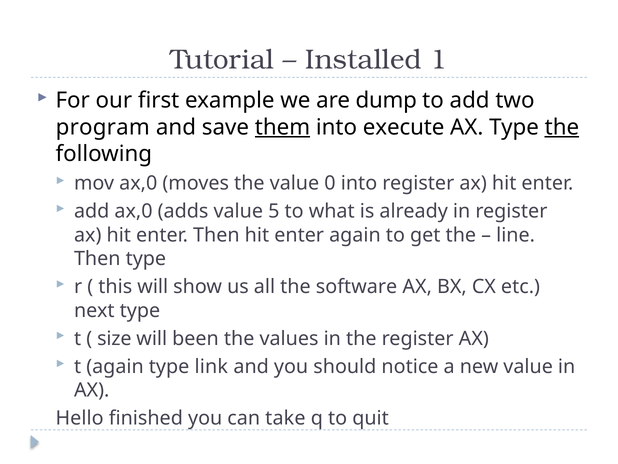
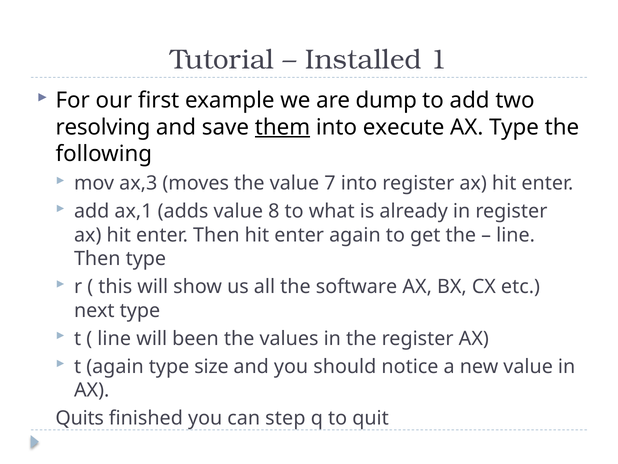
program: program -> resolving (103, 127)
the underline: present -> none (562, 127)
mov ax,0: ax,0 -> ax,3 (138, 183)
0: 0 -> 7 (330, 183)
add ax,0: ax,0 -> ax,1 (134, 211)
5: 5 -> 8 (274, 211)
size: size -> line (114, 338)
link: link -> size (211, 366)
Hello: Hello -> Quits (80, 418)
take: take -> step (285, 418)
